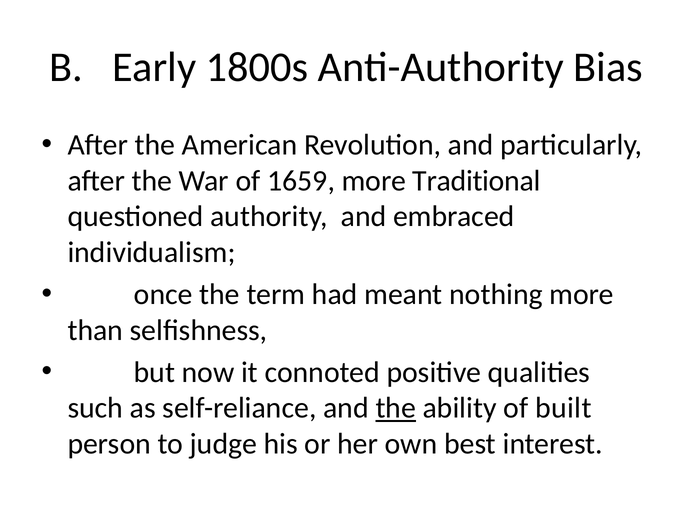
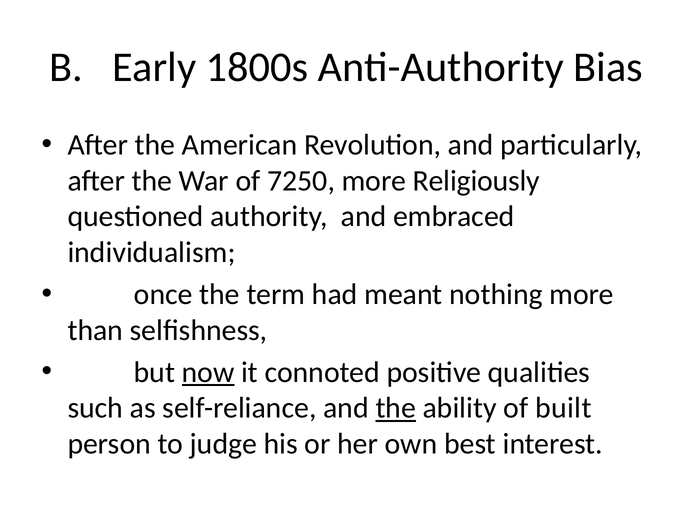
1659: 1659 -> 7250 (301, 181)
Traditional: Traditional -> Religiously (476, 181)
now underline: none -> present (208, 372)
